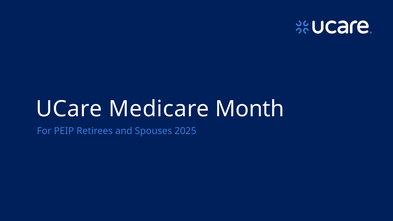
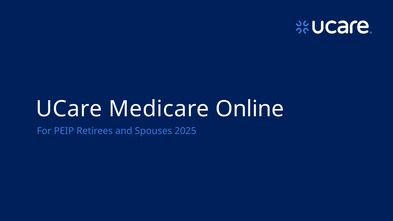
Month: Month -> Online (250, 109)
